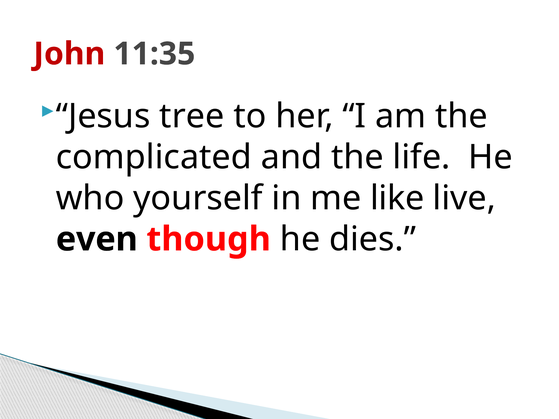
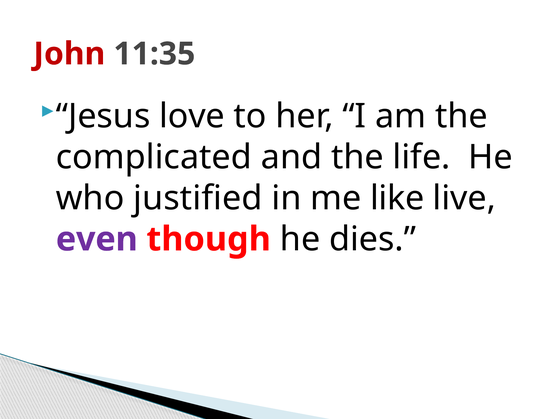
tree: tree -> love (192, 116)
yourself: yourself -> justified (198, 198)
even colour: black -> purple (97, 239)
